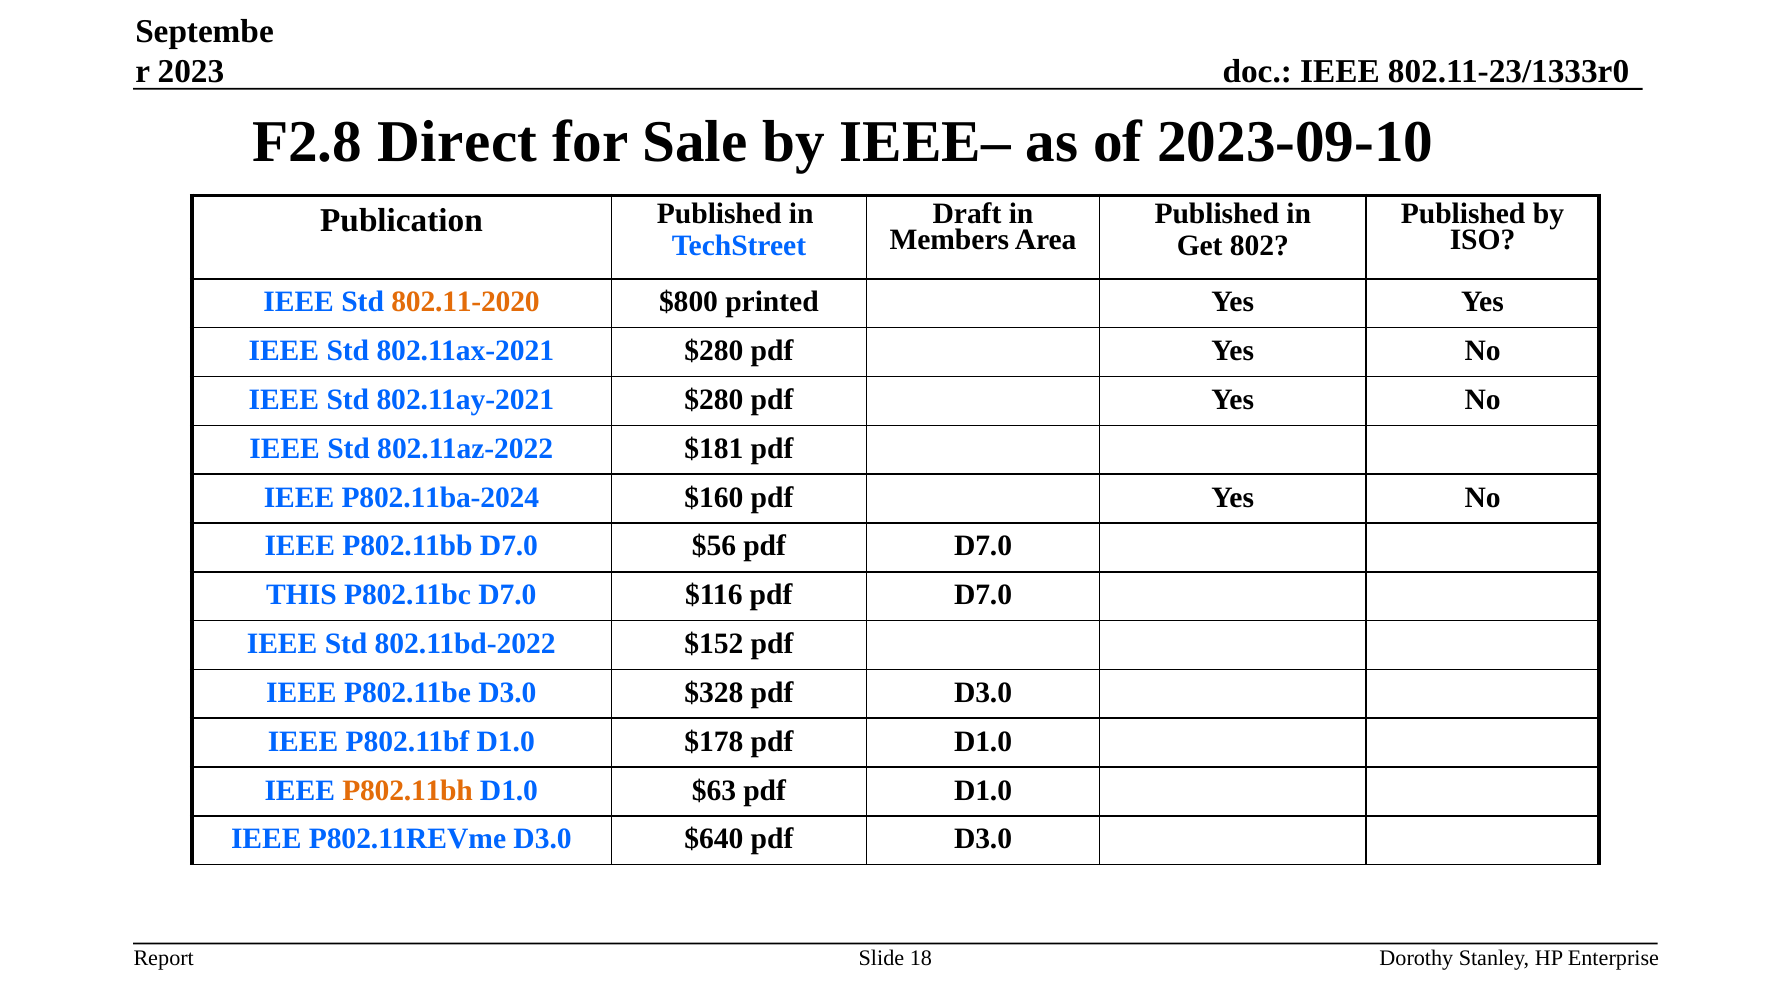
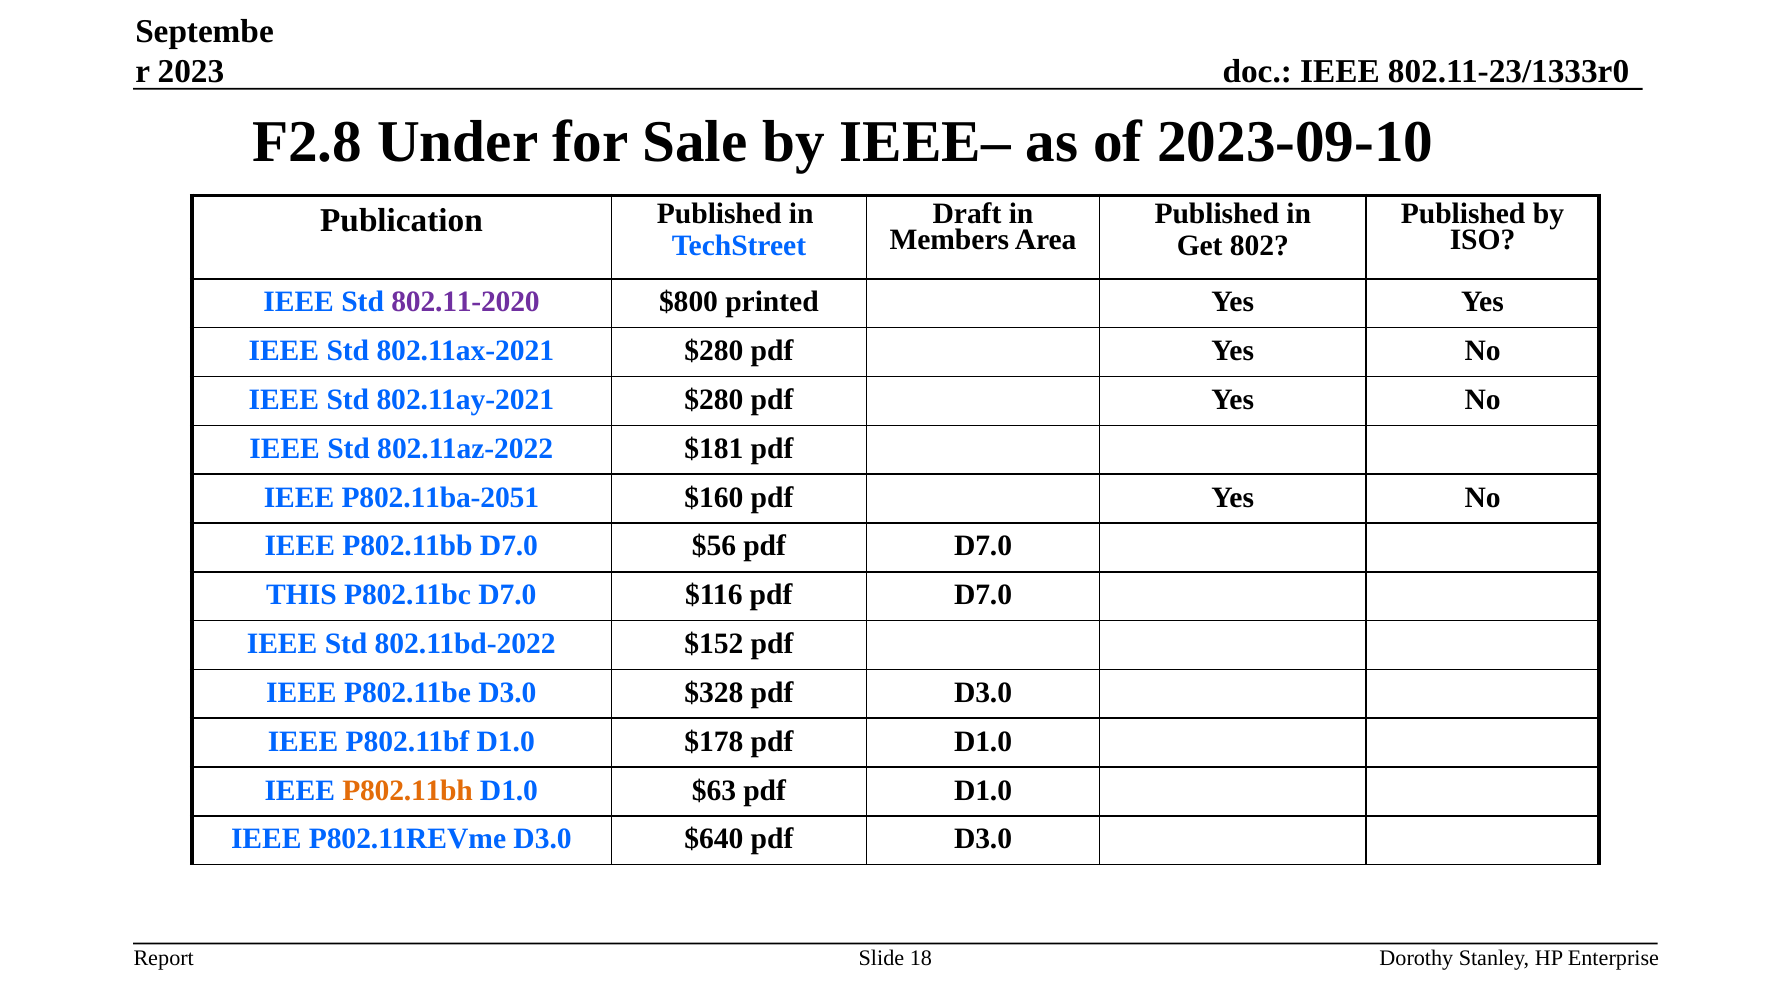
Direct: Direct -> Under (458, 142)
802.11-2020 colour: orange -> purple (466, 302)
P802.11ba-2024: P802.11ba-2024 -> P802.11ba-2051 (440, 497)
